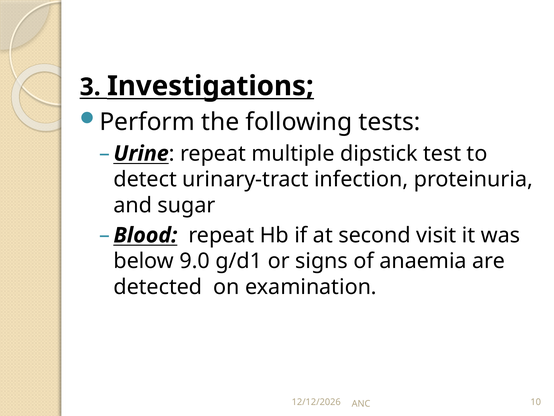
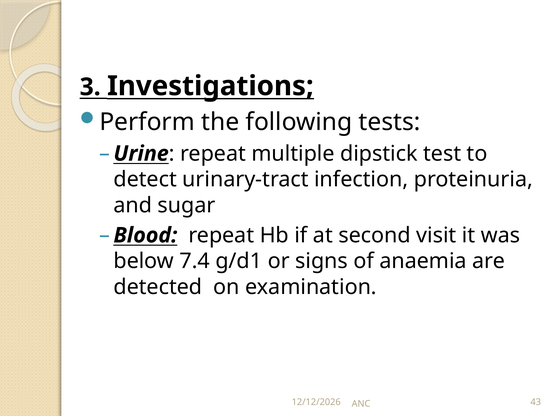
9.0: 9.0 -> 7.4 (195, 261)
10: 10 -> 43 (536, 402)
